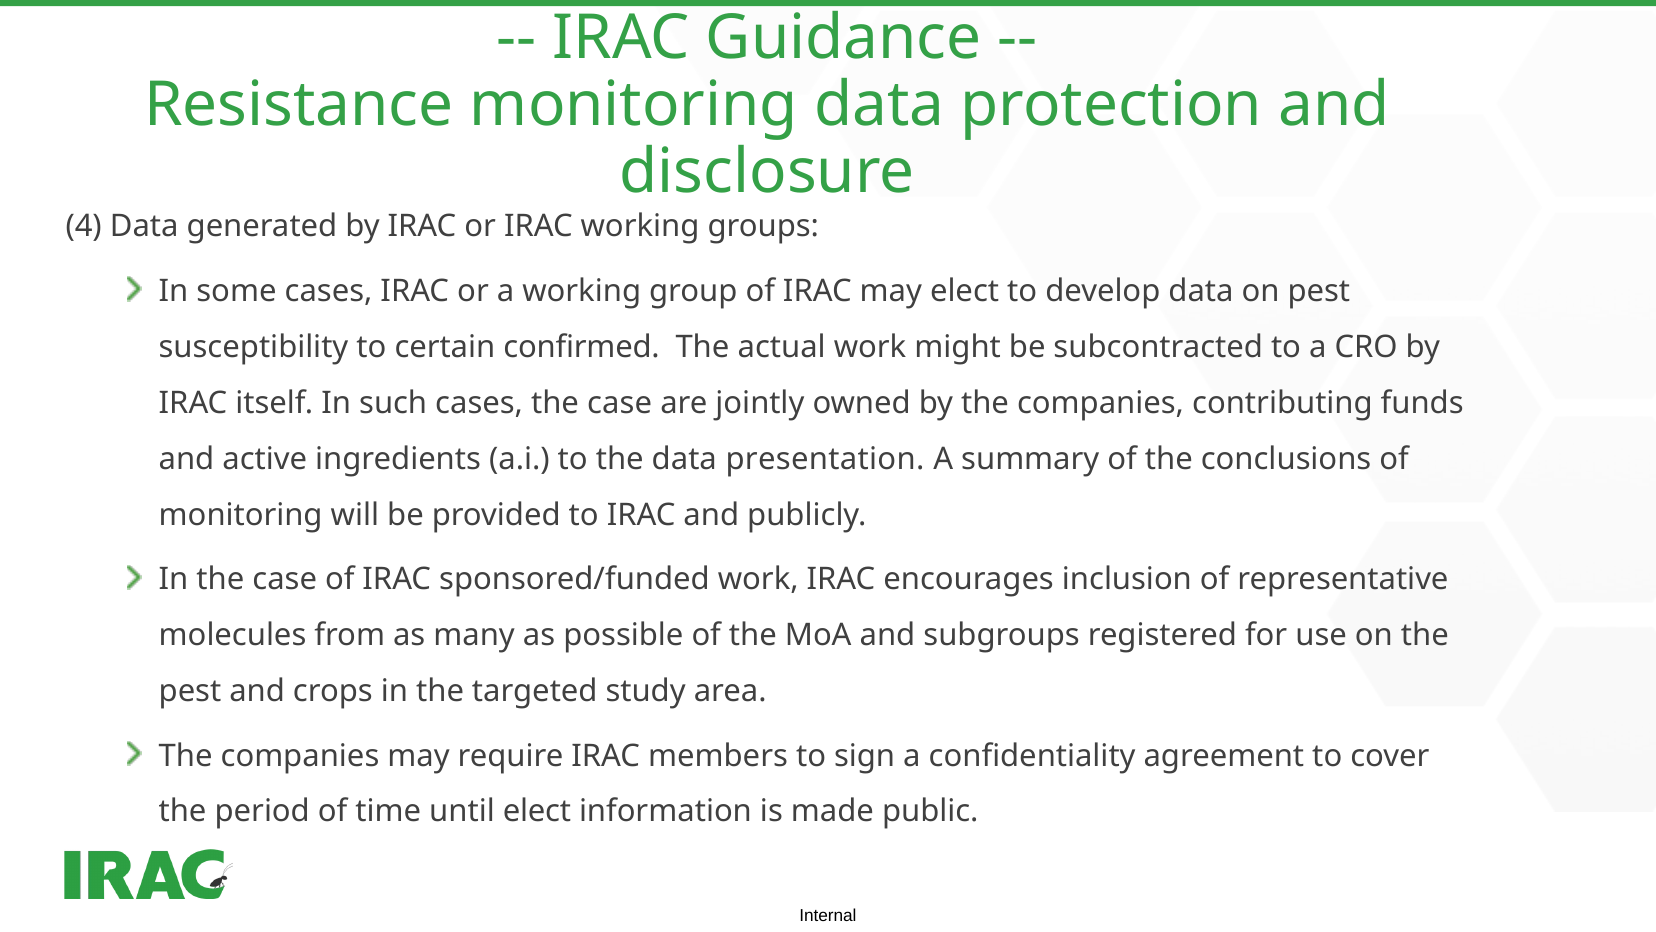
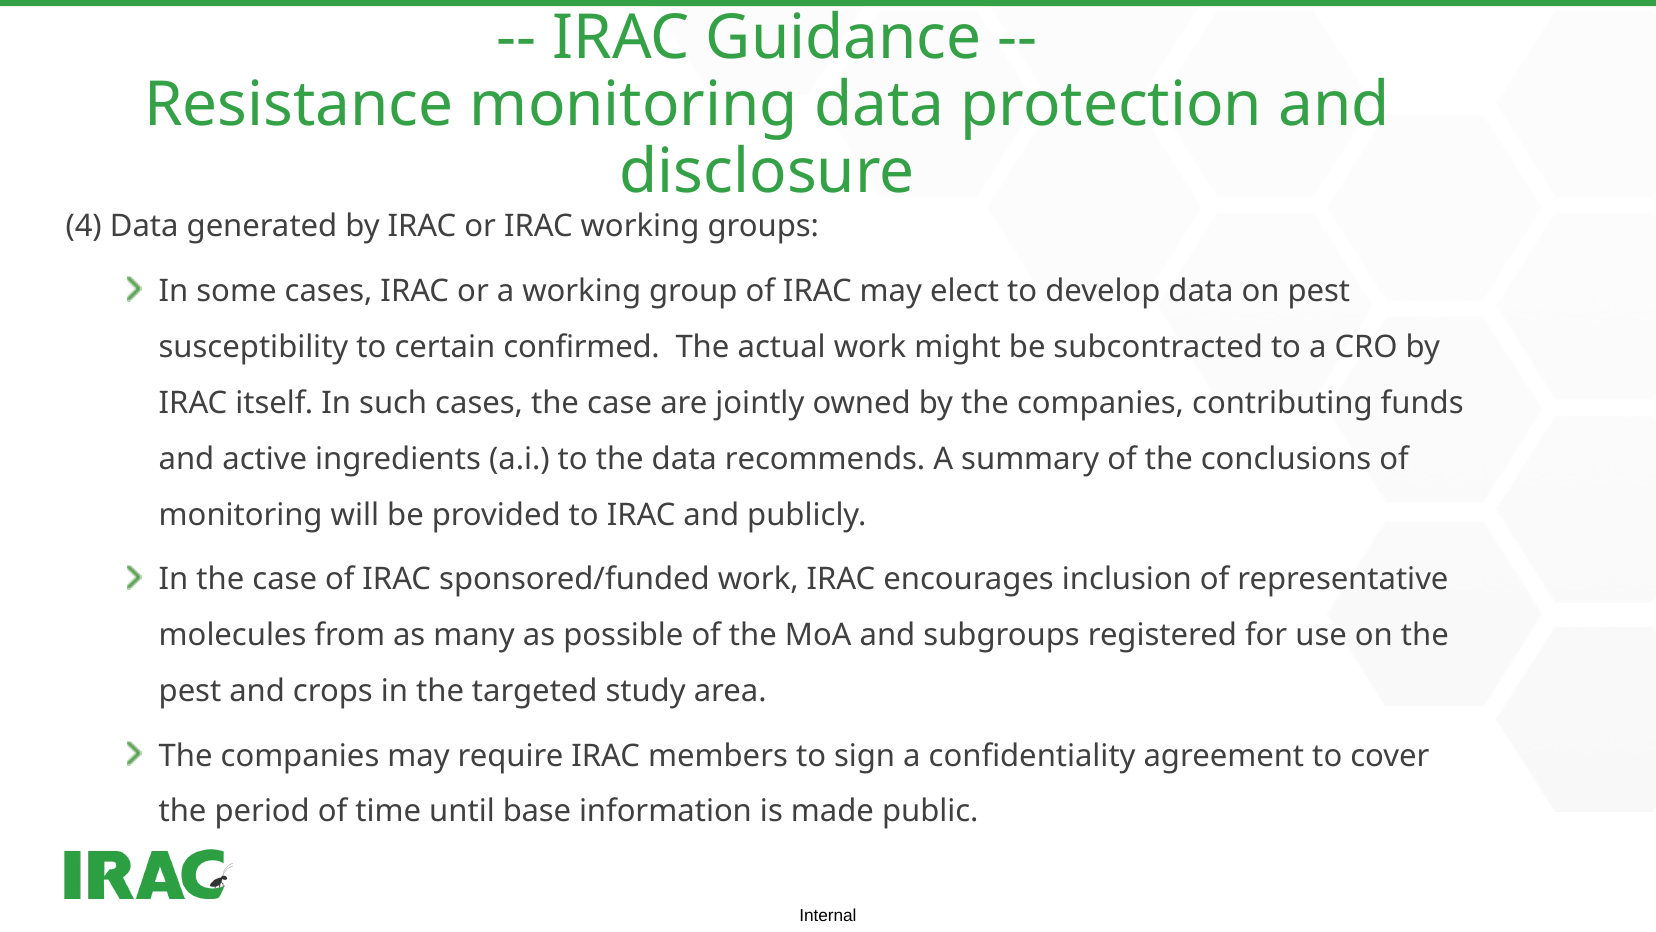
presentation: presentation -> recommends (825, 459)
until elect: elect -> base (537, 811)
